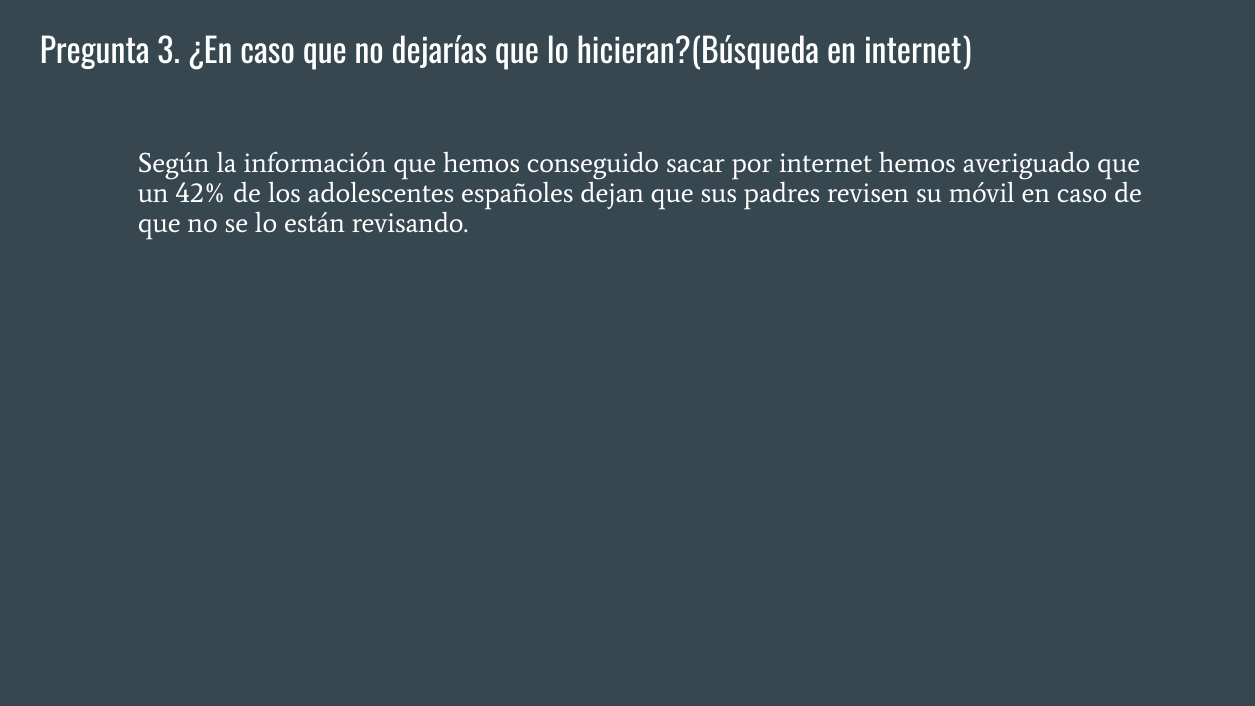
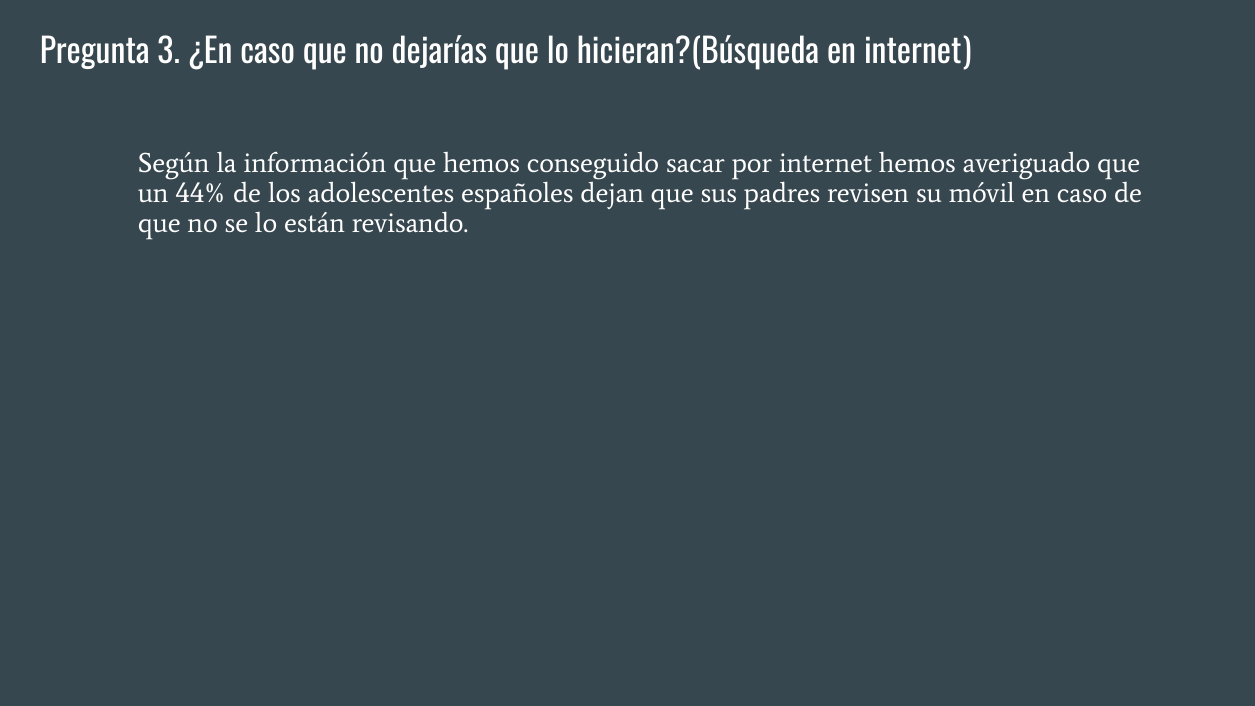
42%: 42% -> 44% (201, 193)
